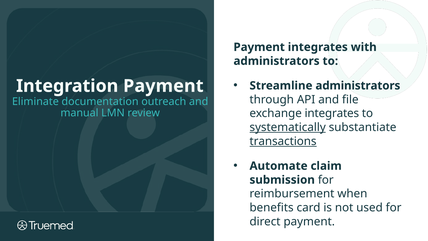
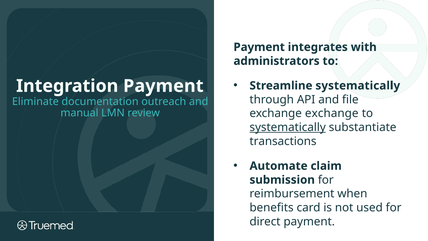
Streamline administrators: administrators -> systematically (358, 86)
exchange integrates: integrates -> exchange (332, 113)
transactions underline: present -> none (283, 141)
